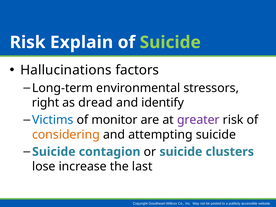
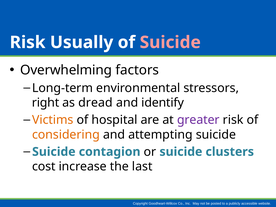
Explain: Explain -> Usually (82, 42)
Suicide colour: light green -> pink (170, 42)
Hallucinations: Hallucinations -> Overwhelming (66, 70)
Victims colour: blue -> orange (53, 120)
monitor: monitor -> hospital (114, 120)
lose: lose -> cost (44, 166)
